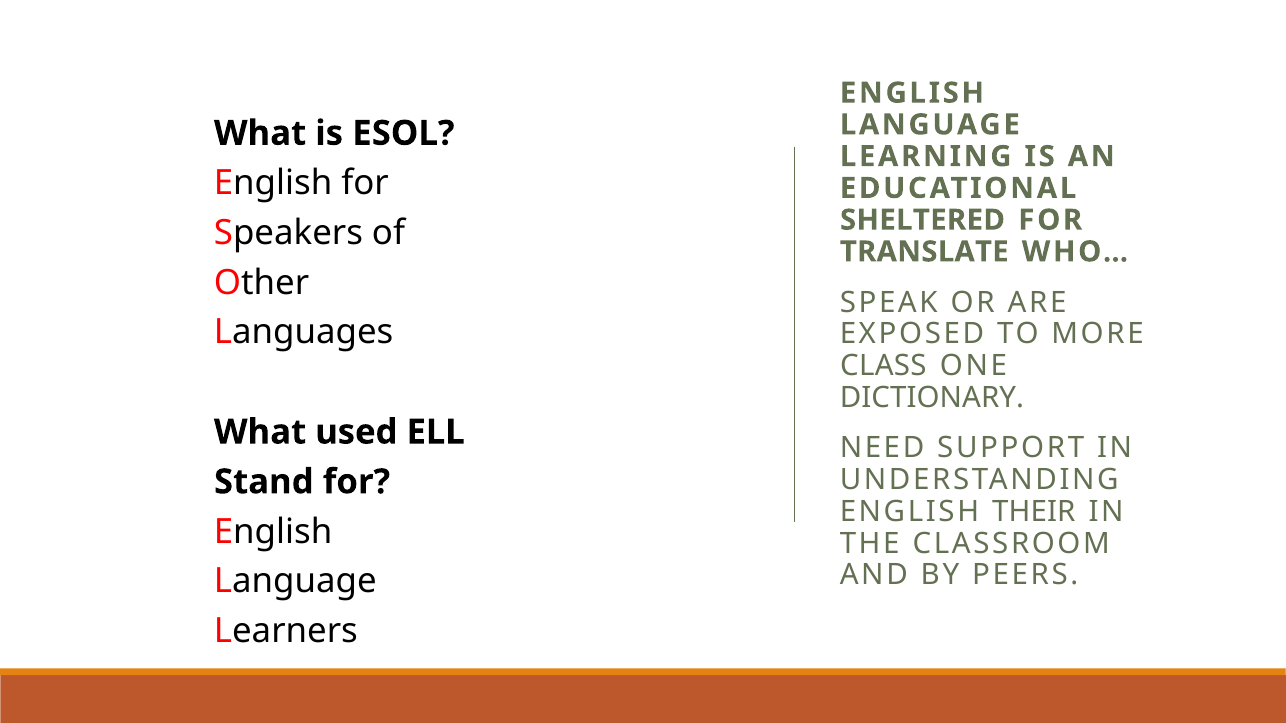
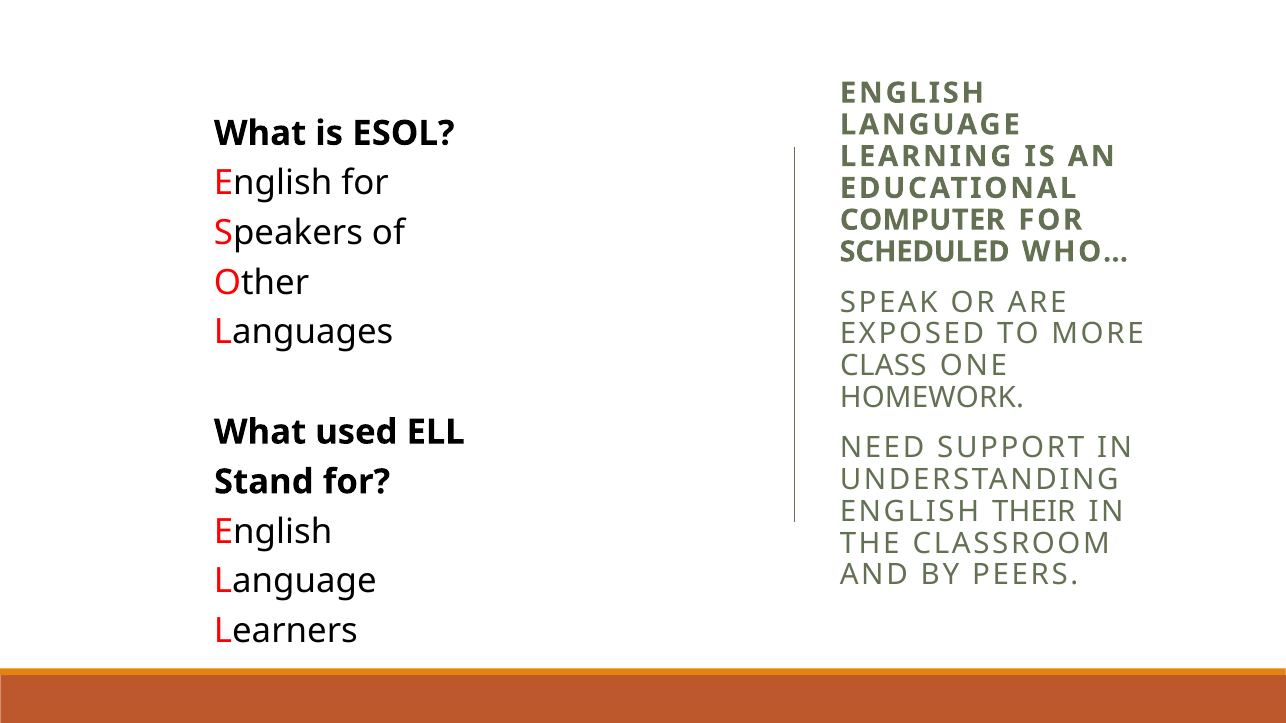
SHELTERED: SHELTERED -> COMPUTER (922, 220)
TRANSLATE: TRANSLATE -> SCHEDULED (925, 252)
DICTIONARY: DICTIONARY -> HOMEWORK (932, 398)
